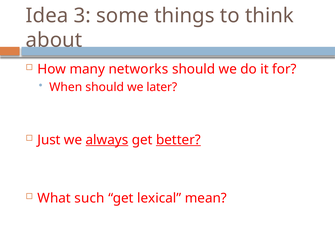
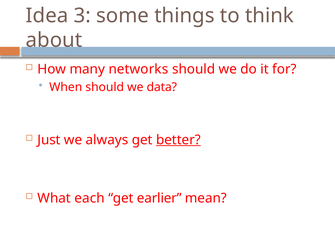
later: later -> data (162, 87)
always underline: present -> none (107, 140)
such: such -> each (90, 198)
lexical: lexical -> earlier (159, 198)
